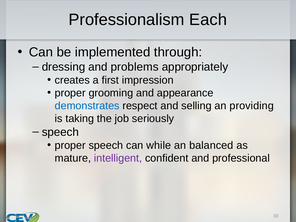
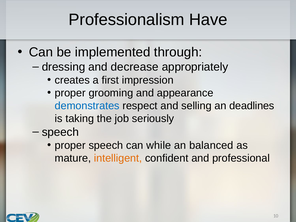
Each: Each -> Have (208, 20)
problems: problems -> decrease (135, 67)
providing: providing -> deadlines (252, 106)
intelligent colour: purple -> orange (118, 158)
